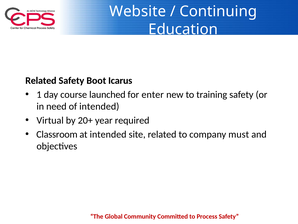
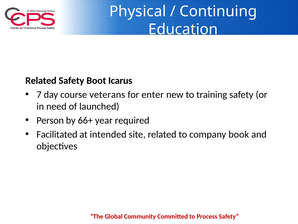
Website: Website -> Physical (138, 11)
1: 1 -> 7 (39, 94)
launched: launched -> veterans (107, 94)
of intended: intended -> launched (99, 106)
Virtual: Virtual -> Person (50, 120)
20+: 20+ -> 66+ (85, 120)
Classroom: Classroom -> Facilitated (57, 134)
must: must -> book (239, 134)
